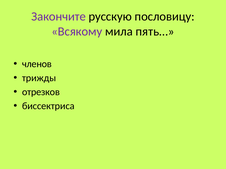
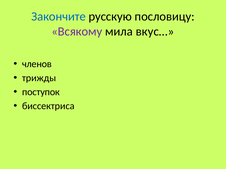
Закончите colour: purple -> blue (59, 16)
пять…: пять… -> вкус… (155, 32)
отрезков: отрезков -> поступок (41, 92)
